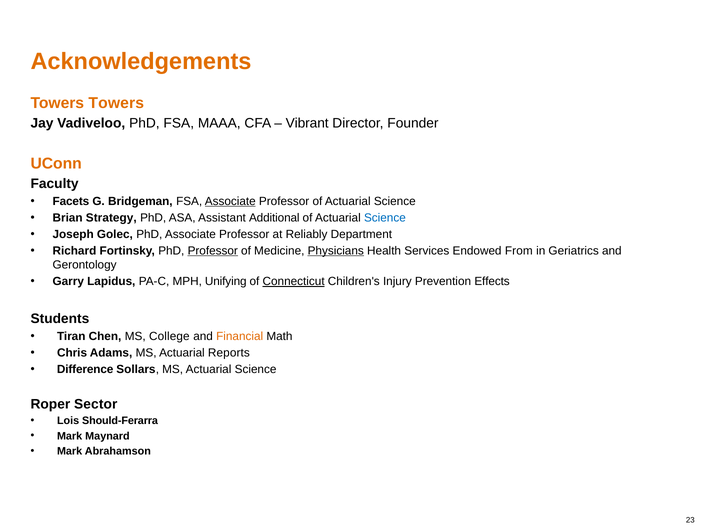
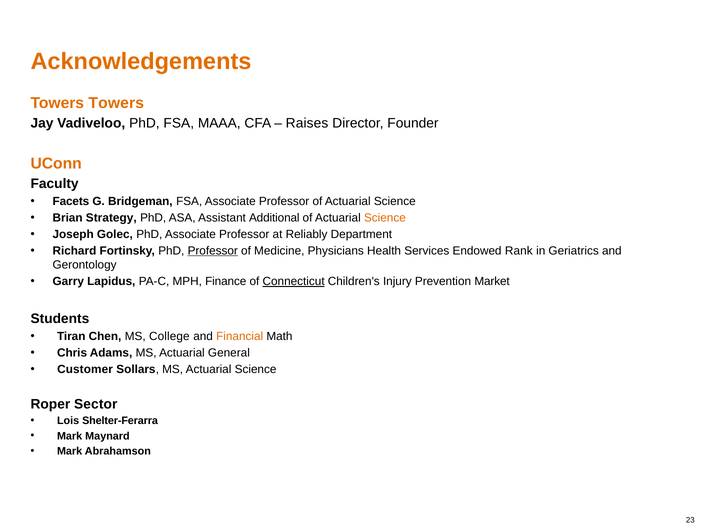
Vibrant: Vibrant -> Raises (307, 123)
Associate underline: present -> none (230, 201)
Science colour: blue -> orange (385, 218)
Physicians underline: present -> none (336, 251)
From: From -> Rank (519, 251)
Unifying: Unifying -> Finance (226, 281)
Effects: Effects -> Market (492, 281)
Reports: Reports -> General (229, 353)
Difference: Difference -> Customer (85, 369)
Should-Ferarra: Should-Ferarra -> Shelter-Ferarra (120, 420)
